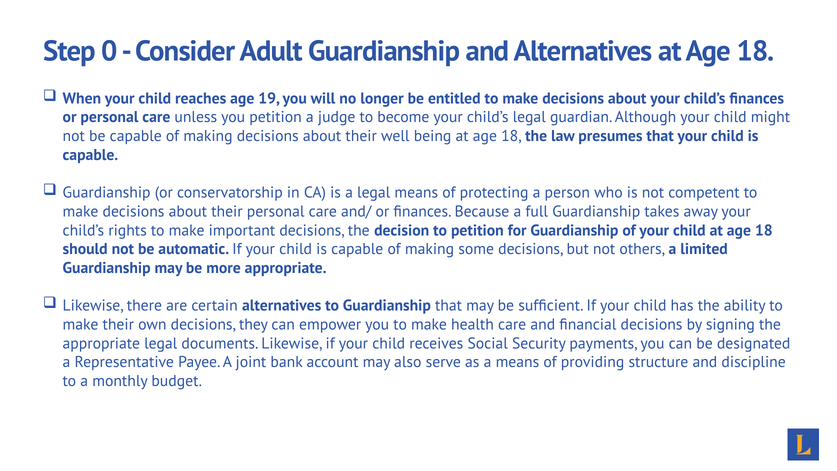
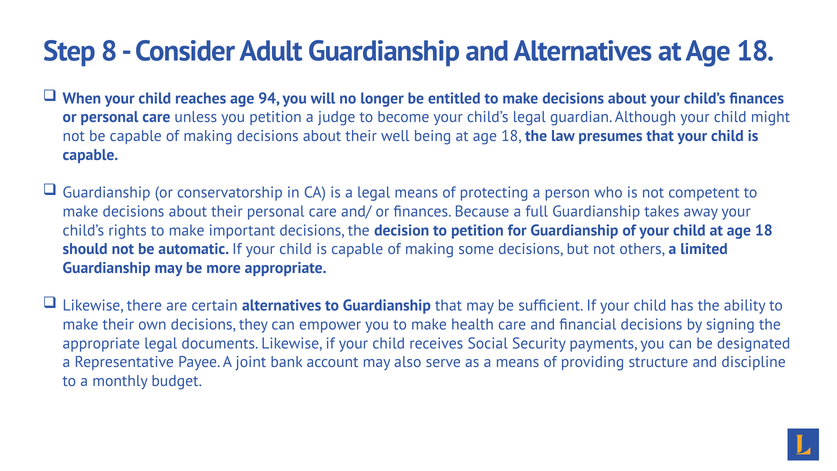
0: 0 -> 8 (109, 51)
19: 19 -> 94 (269, 98)
